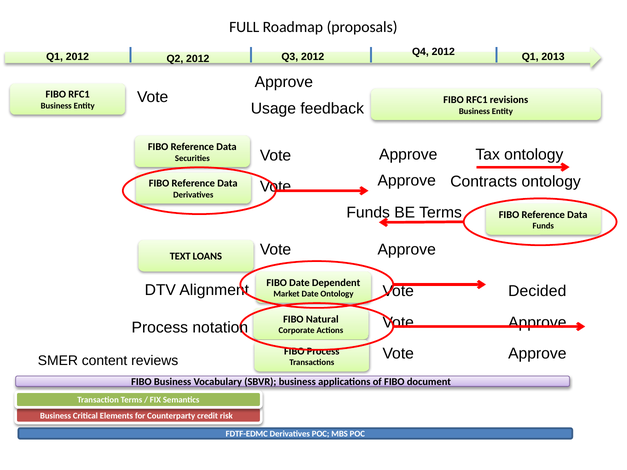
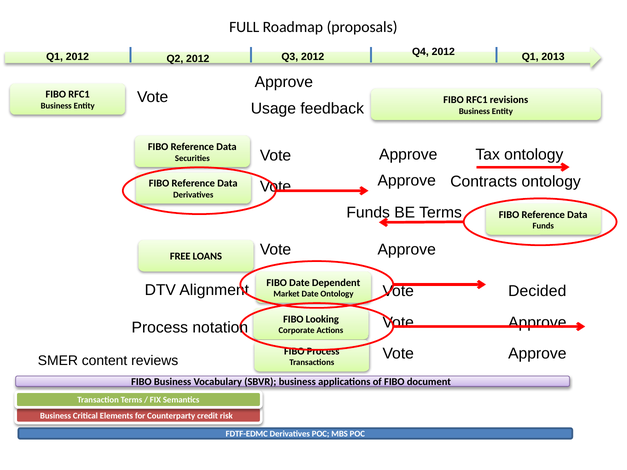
TEXT: TEXT -> FREE (180, 257)
Natural: Natural -> Looking (322, 319)
